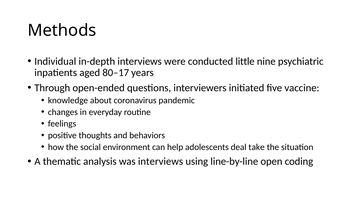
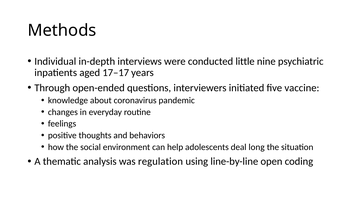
80–17: 80–17 -> 17–17 (116, 73)
take: take -> long (257, 147)
was interviews: interviews -> regulation (161, 161)
